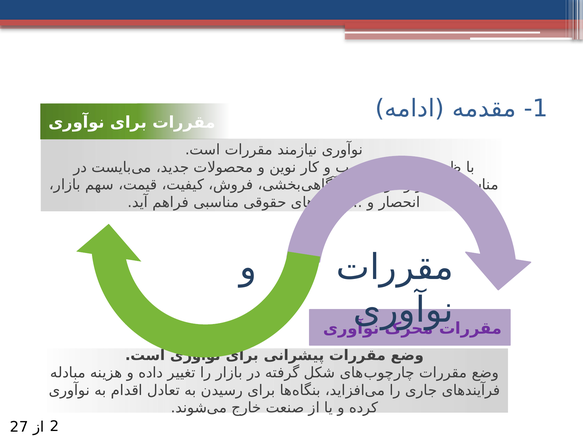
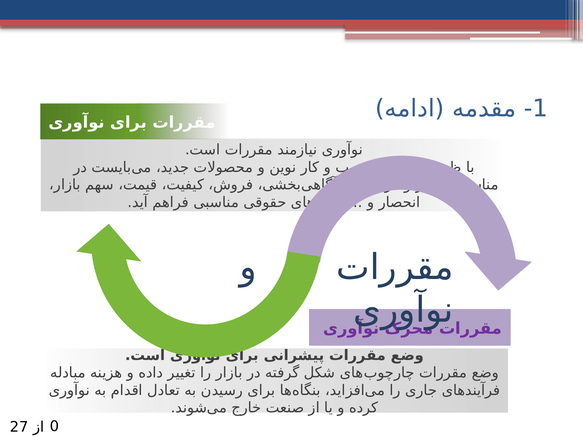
2: 2 -> 0 (54, 427)
